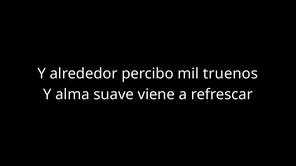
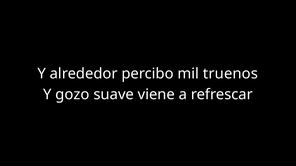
alma: alma -> gozo (72, 95)
